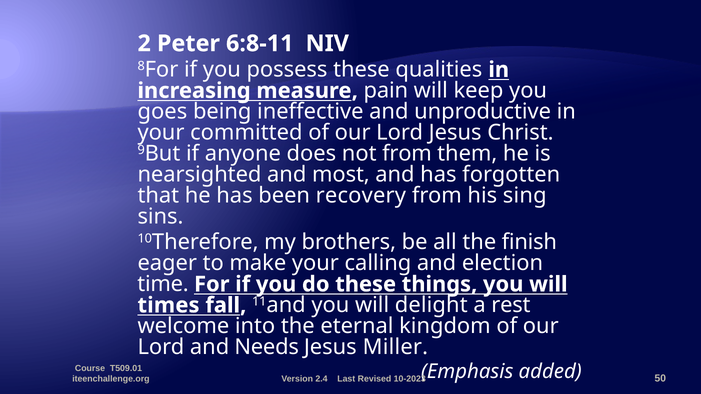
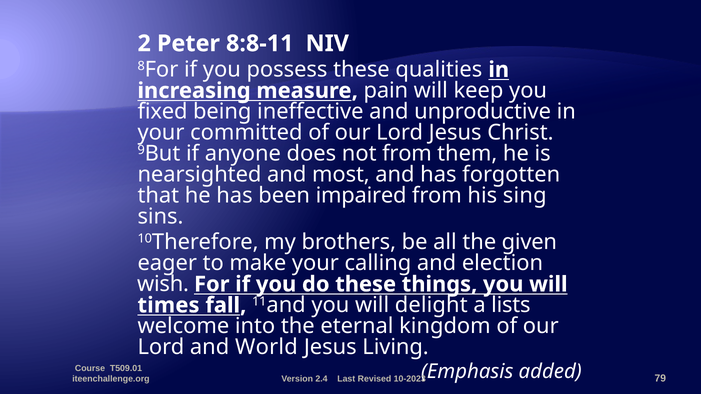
6:8-11: 6:8-11 -> 8:8-11 (260, 44)
goes: goes -> fixed (162, 112)
recovery: recovery -> impaired (361, 196)
finish: finish -> given (529, 242)
time: time -> wish (163, 284)
rest: rest -> lists (511, 305)
Needs: Needs -> World (266, 348)
Miller: Miller -> Living (396, 348)
50: 50 -> 79 (660, 378)
